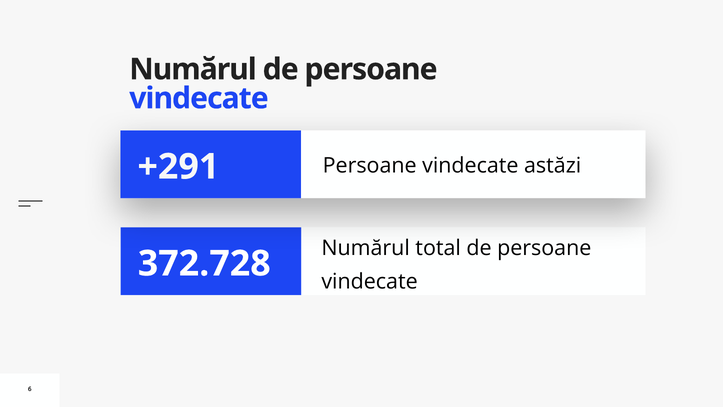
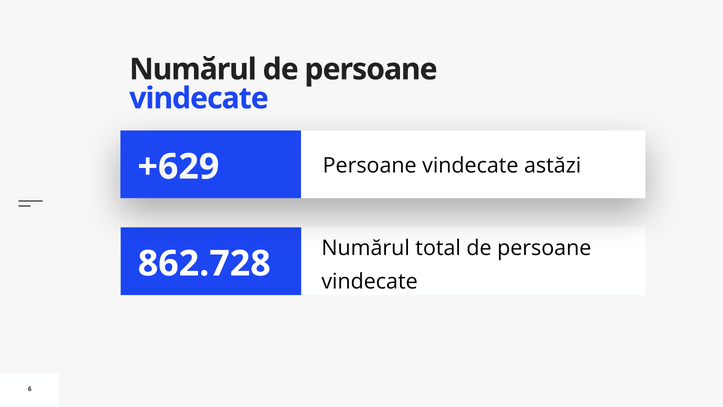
+291: +291 -> +629 (178, 167)
372.728: 372.728 -> 862.728 (204, 263)
